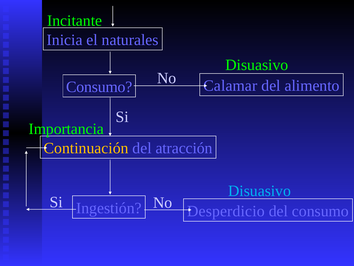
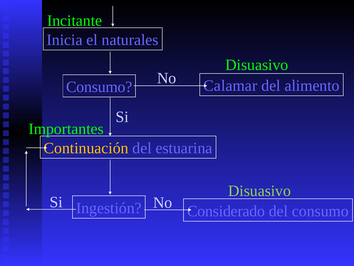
Importancia: Importancia -> Importantes (66, 129)
atracción: atracción -> estuarina (184, 148)
Disuasivo colour: light blue -> light green (260, 191)
Desperdicio: Desperdicio -> Considerado (226, 211)
